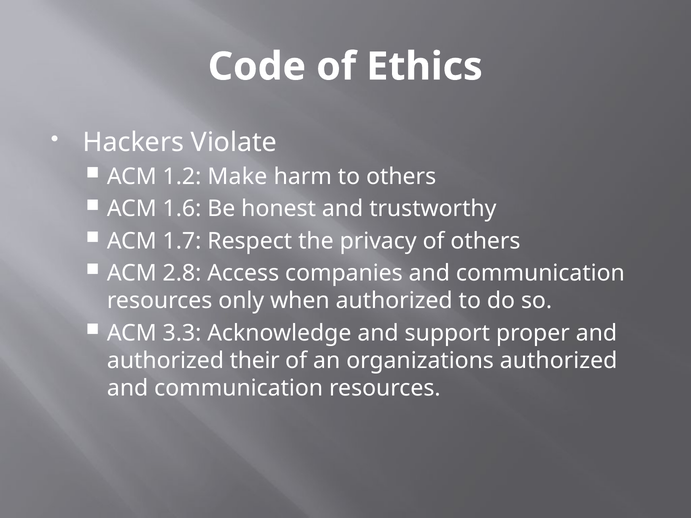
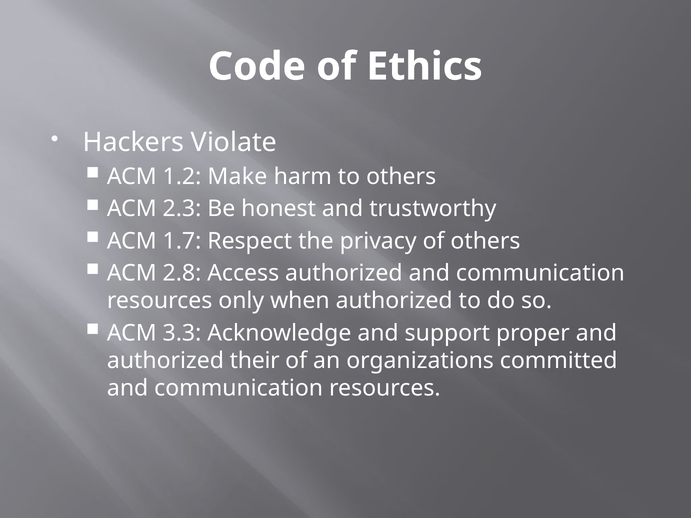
1.6: 1.6 -> 2.3 (182, 209)
Access companies: companies -> authorized (344, 273)
organizations authorized: authorized -> committed (559, 361)
